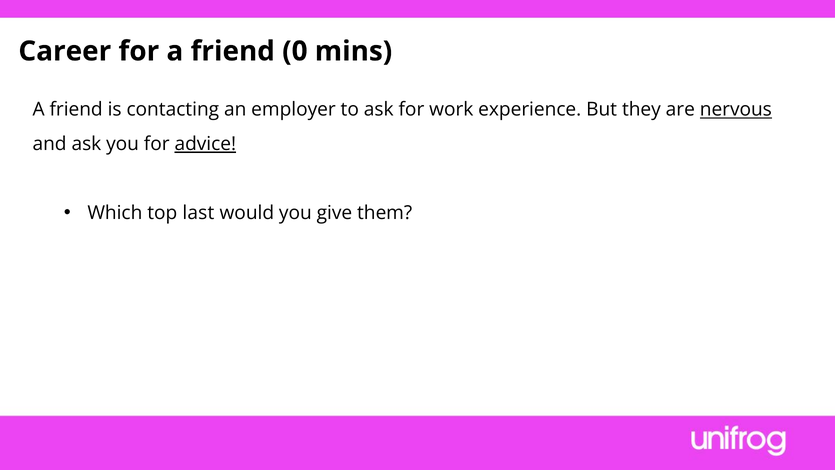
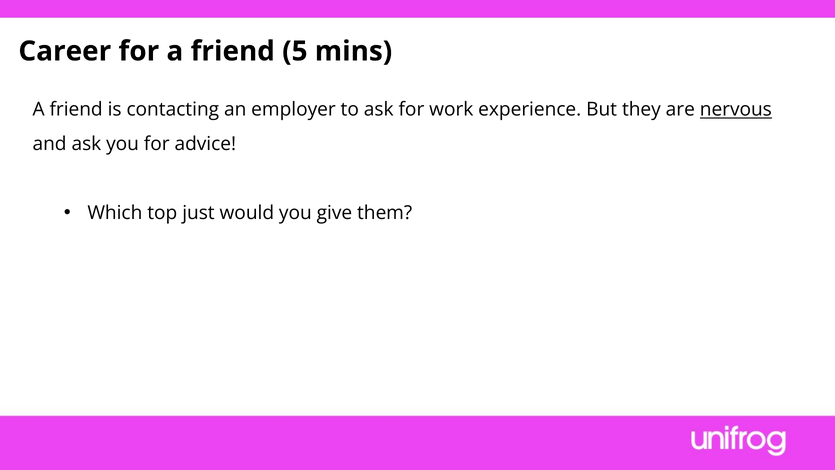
0: 0 -> 5 (295, 51)
advice underline: present -> none (205, 144)
last: last -> just (198, 213)
